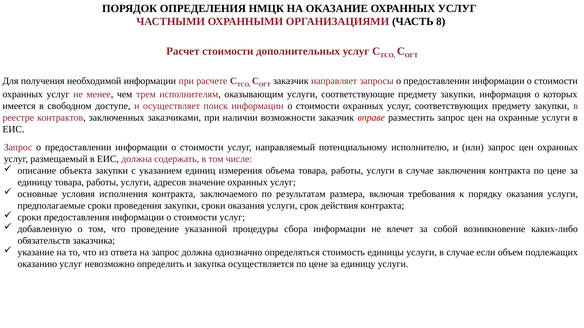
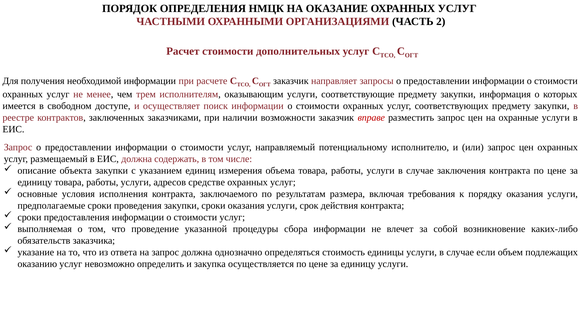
8: 8 -> 2 (441, 22)
значение: значение -> средстве (207, 183)
добавленную: добавленную -> выполняемая (45, 229)
